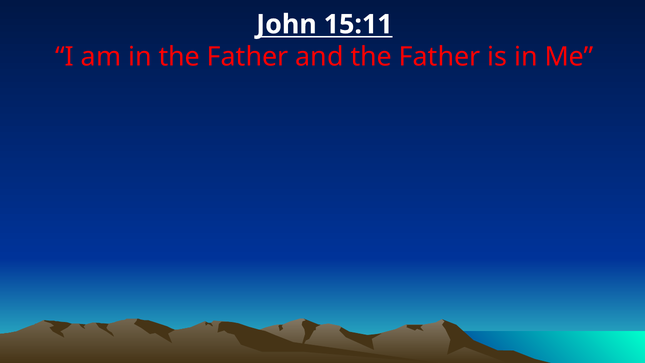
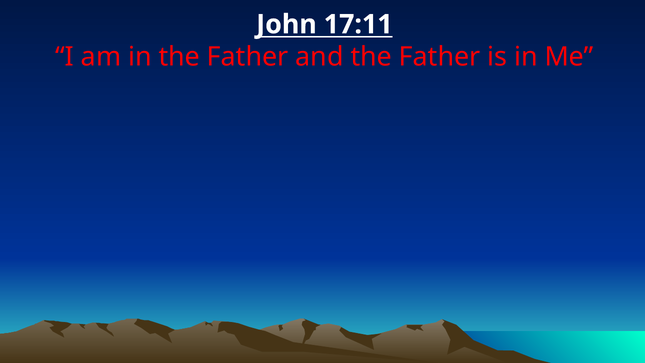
15:11: 15:11 -> 17:11 (358, 24)
